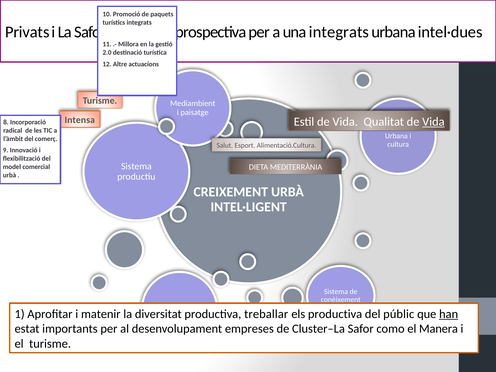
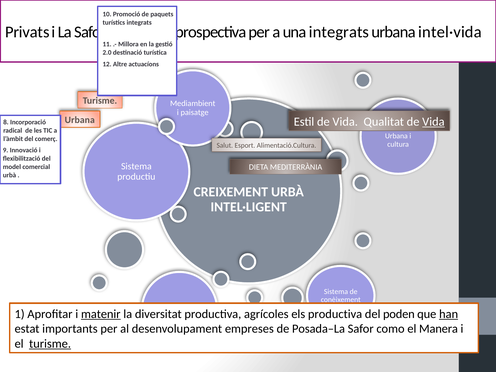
intel·dues: intel·dues -> intel·vida (450, 32)
Intensa: Intensa -> Urbana (80, 120)
matenir underline: none -> present (101, 314)
treballar: treballar -> agrícoles (266, 314)
públic: públic -> poden (399, 314)
Cluster–La: Cluster–La -> Posada–La (319, 329)
turisme underline: none -> present (50, 344)
